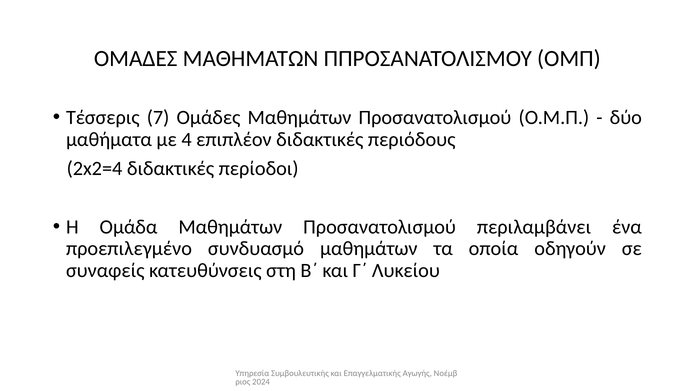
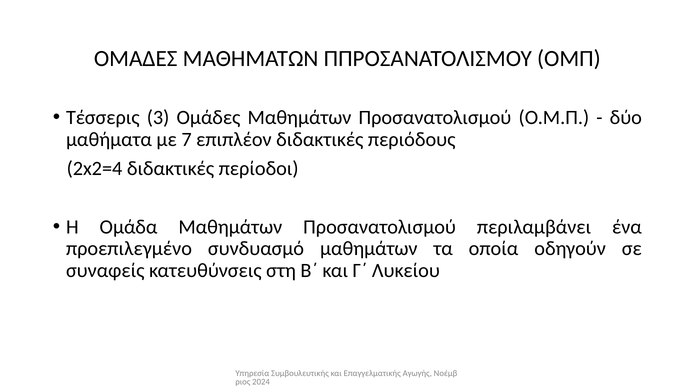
7: 7 -> 3 (158, 118)
4: 4 -> 7 (187, 139)
